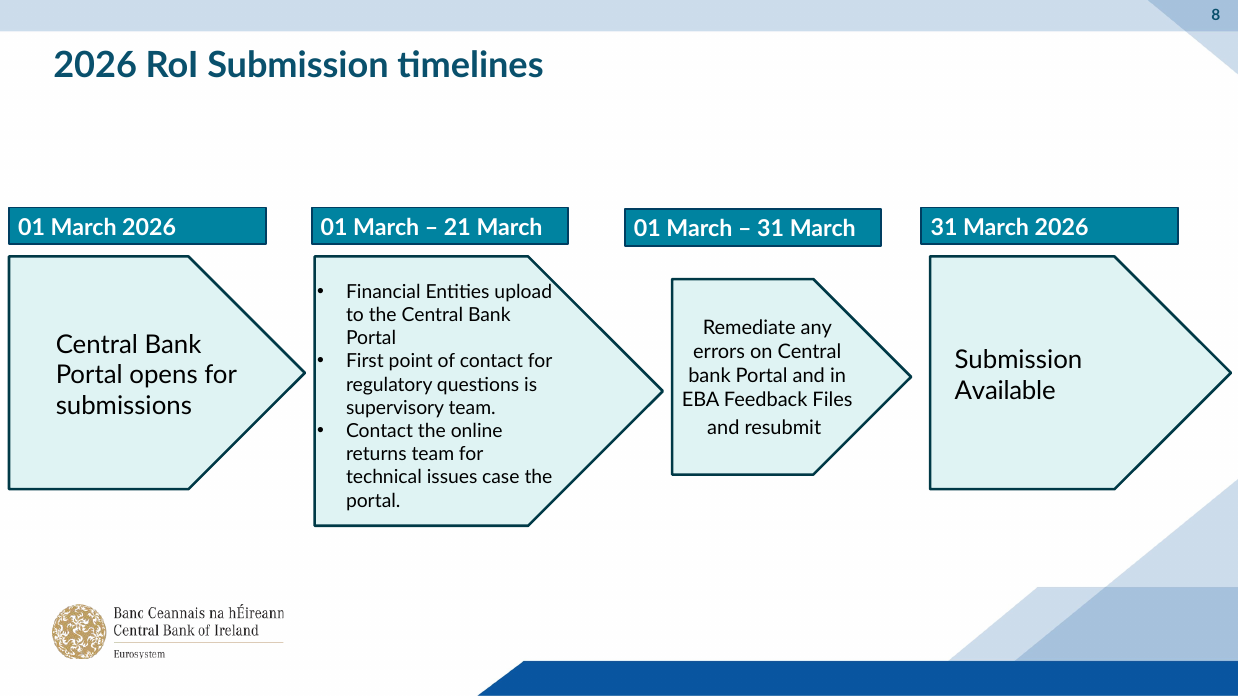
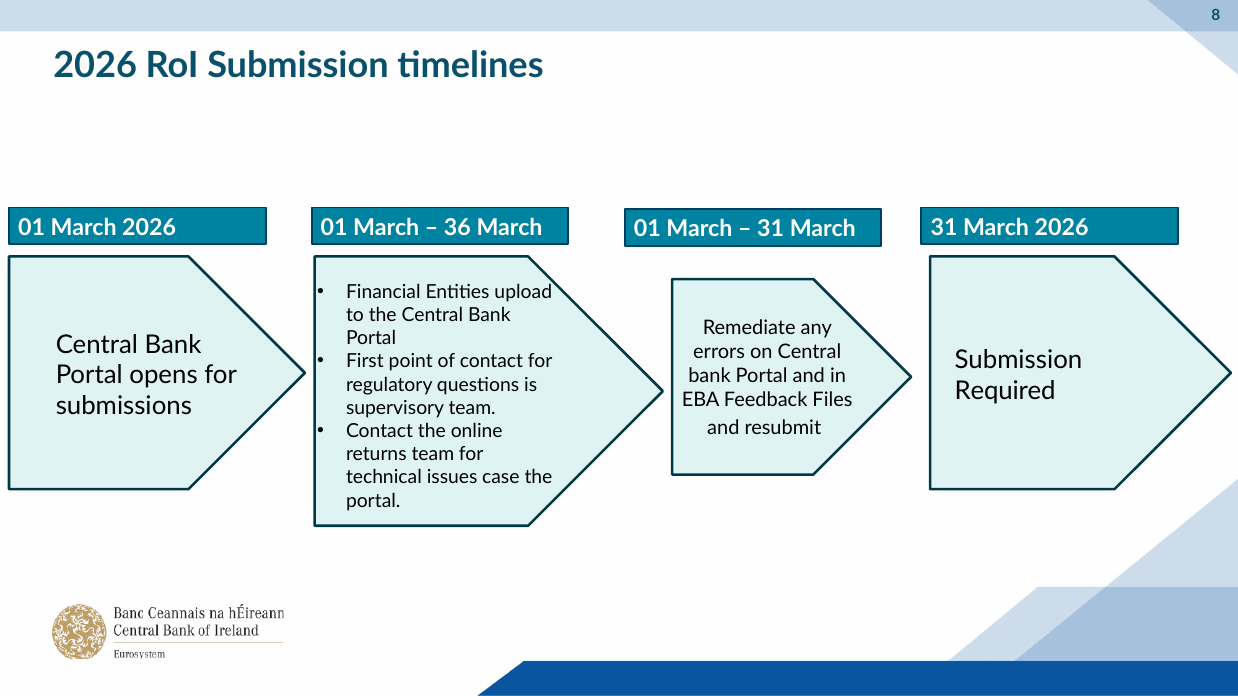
21: 21 -> 36 (457, 228)
Available: Available -> Required (1005, 391)
